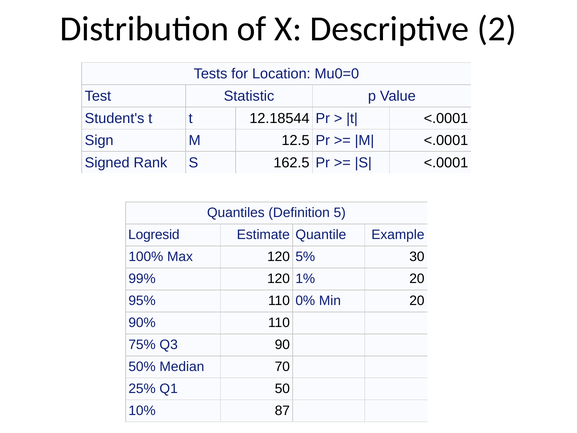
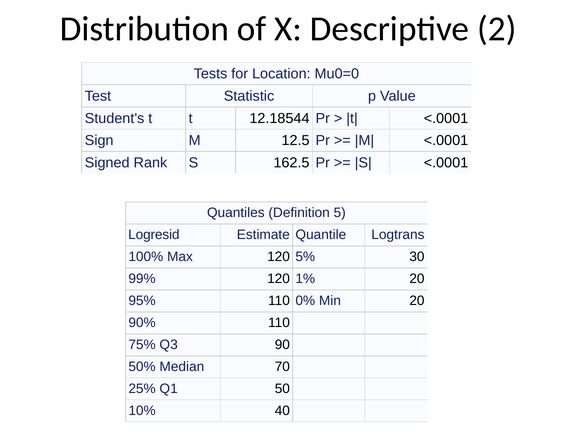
Example: Example -> Logtrans (398, 235)
87: 87 -> 40 (282, 410)
